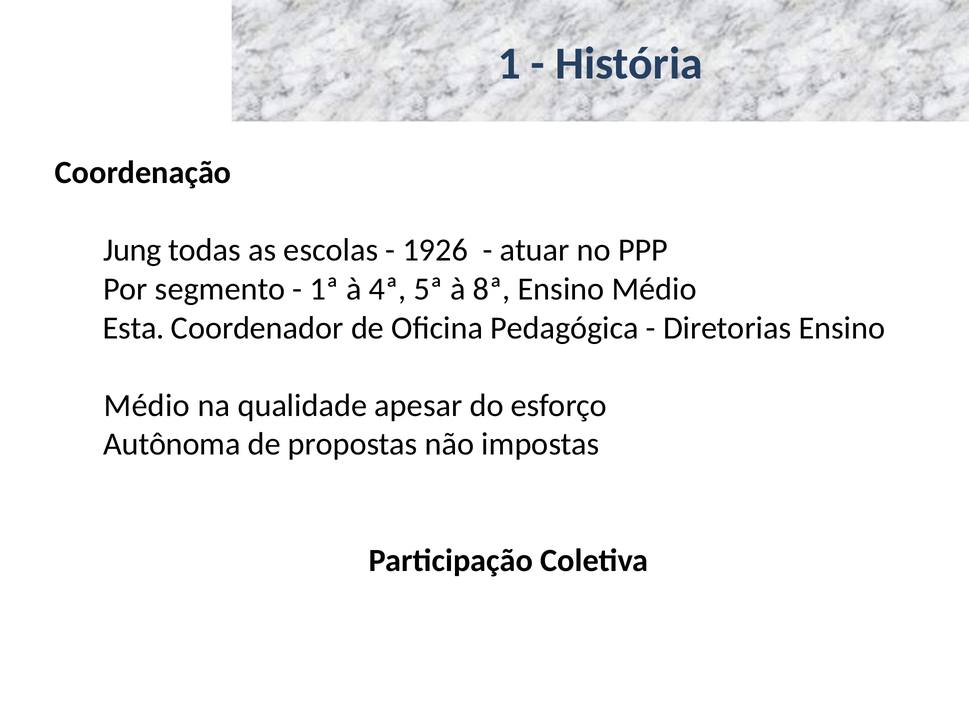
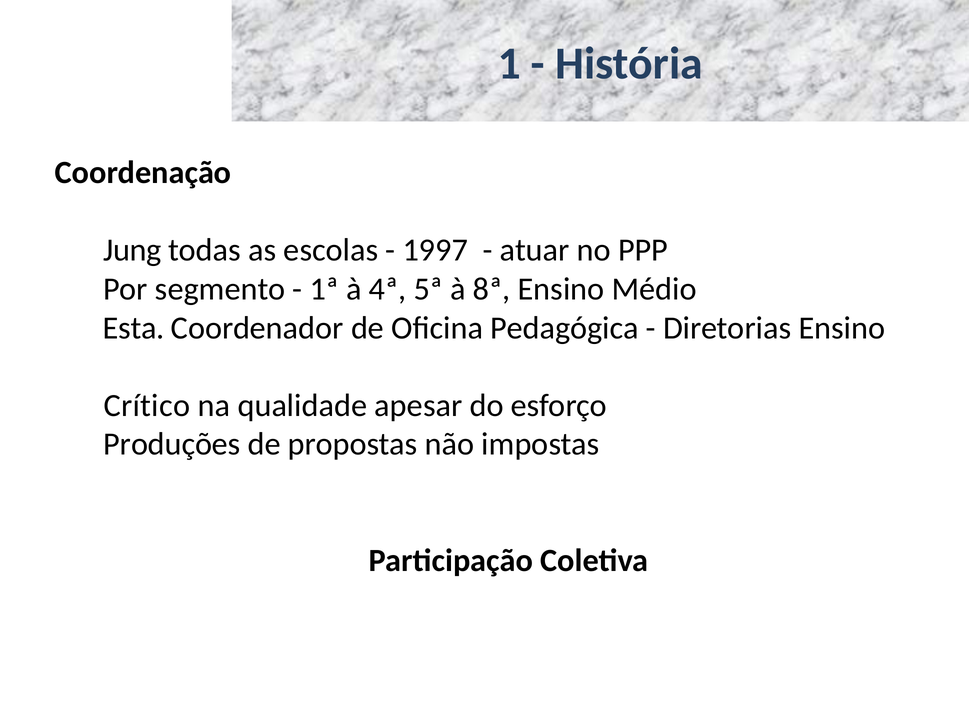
1926: 1926 -> 1997 (435, 250)
Médio: Médio -> Crítico (147, 405)
Autônoma: Autônoma -> Produções (172, 444)
